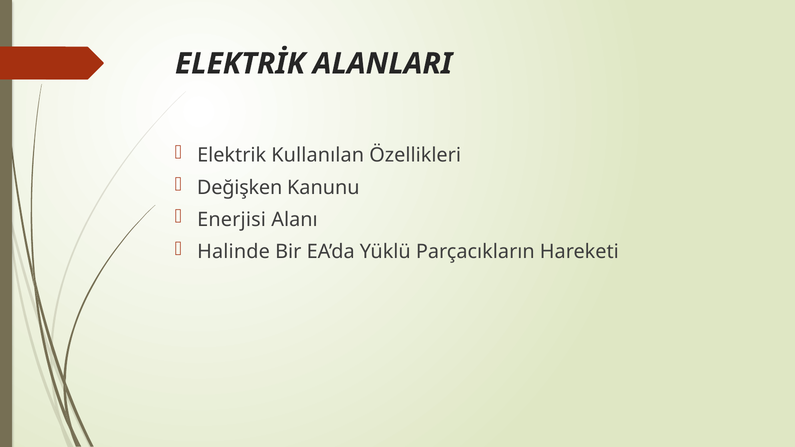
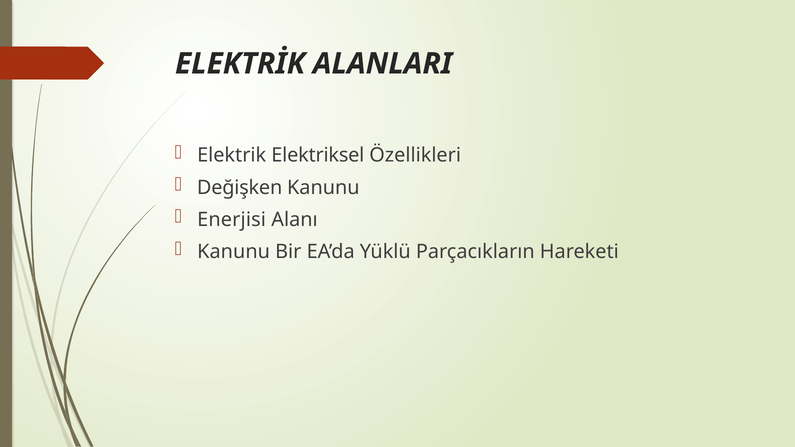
Kullanılan: Kullanılan -> Elektriksel (318, 155)
Halinde: Halinde -> Kanunu (234, 252)
